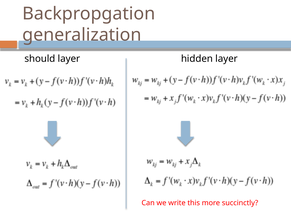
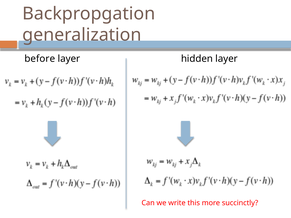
should: should -> before (40, 59)
